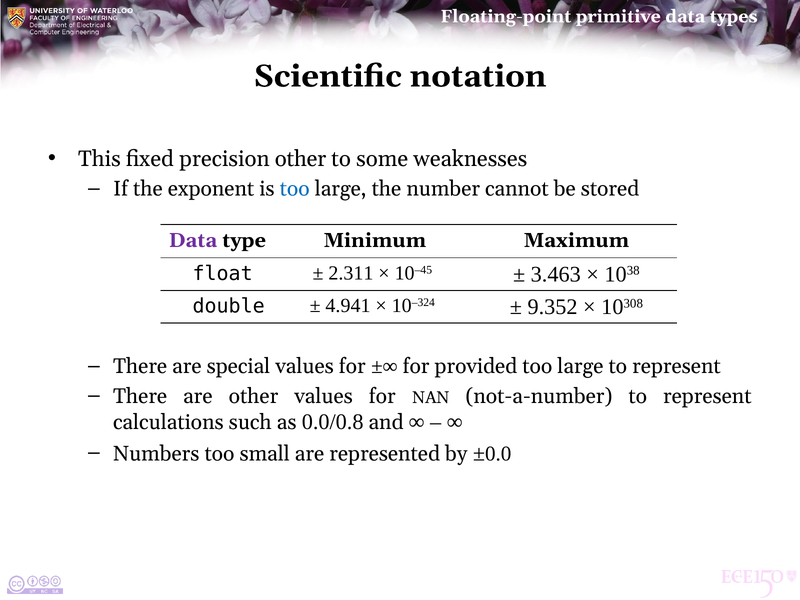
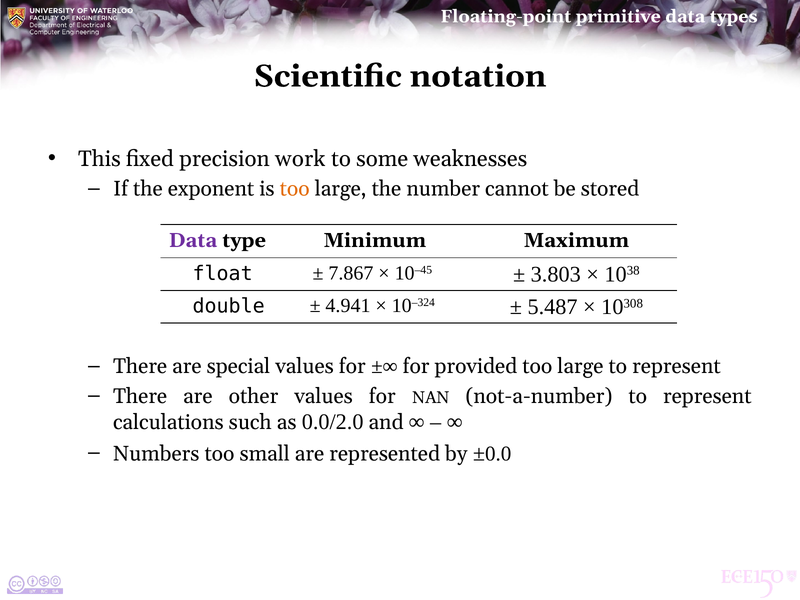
precision other: other -> work (300, 159)
too colour: blue -> orange (295, 189)
2.311: 2.311 -> 7.867 (351, 273)
3.463: 3.463 -> 3.803 (556, 274)
9.352: 9.352 -> 5.487 (553, 307)
0.0/0.8: 0.0/0.8 -> 0.0/2.0 (333, 422)
